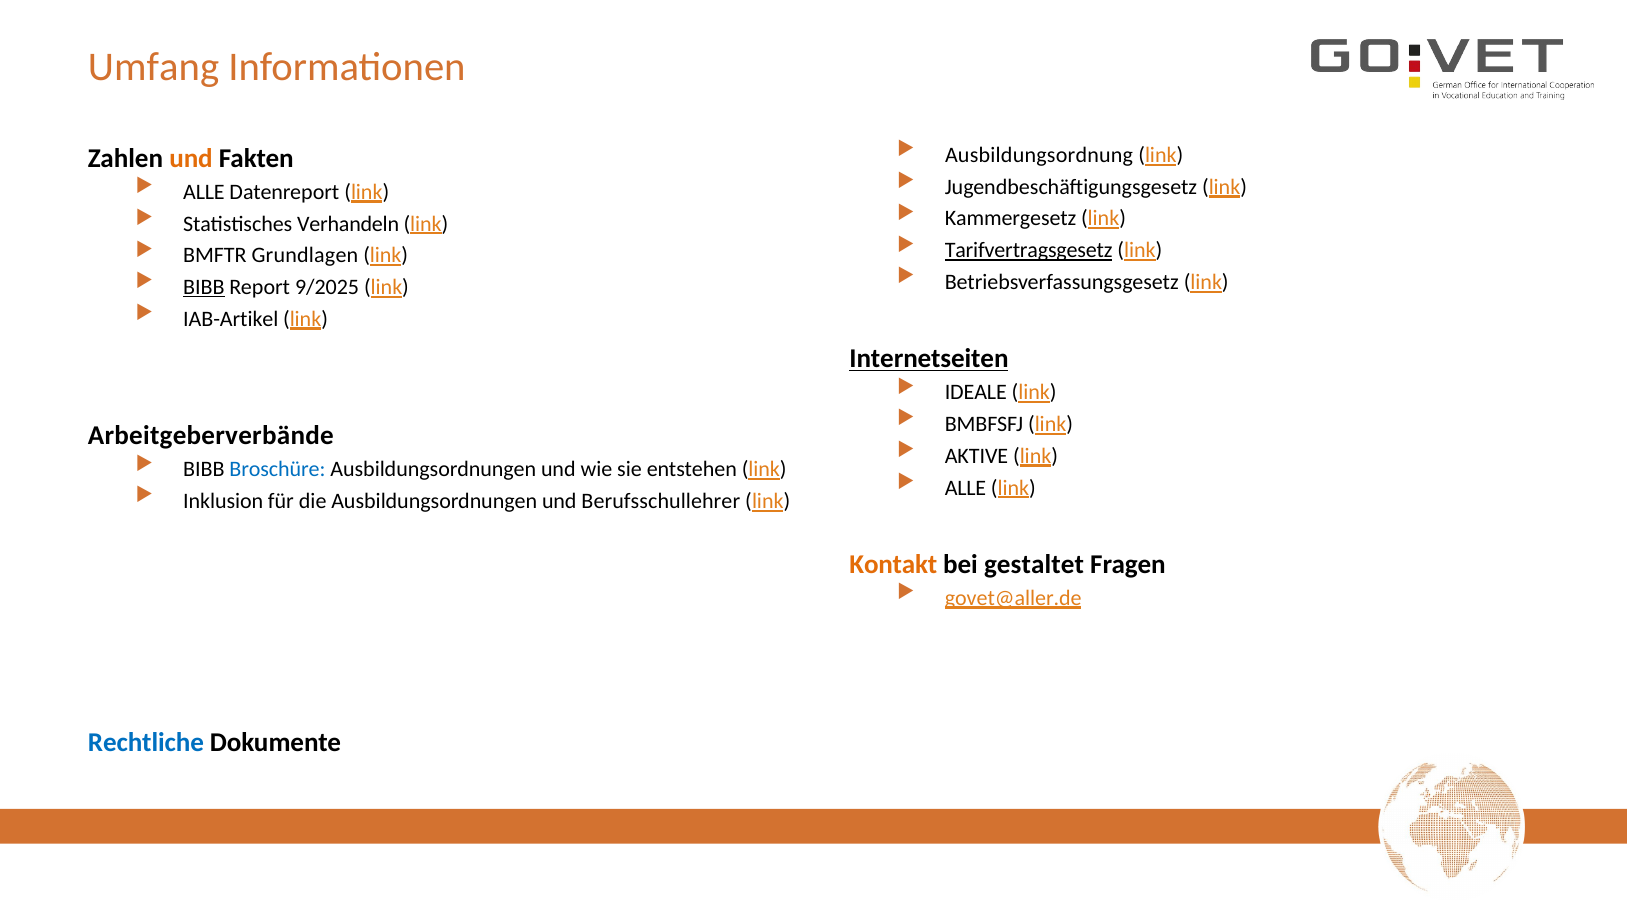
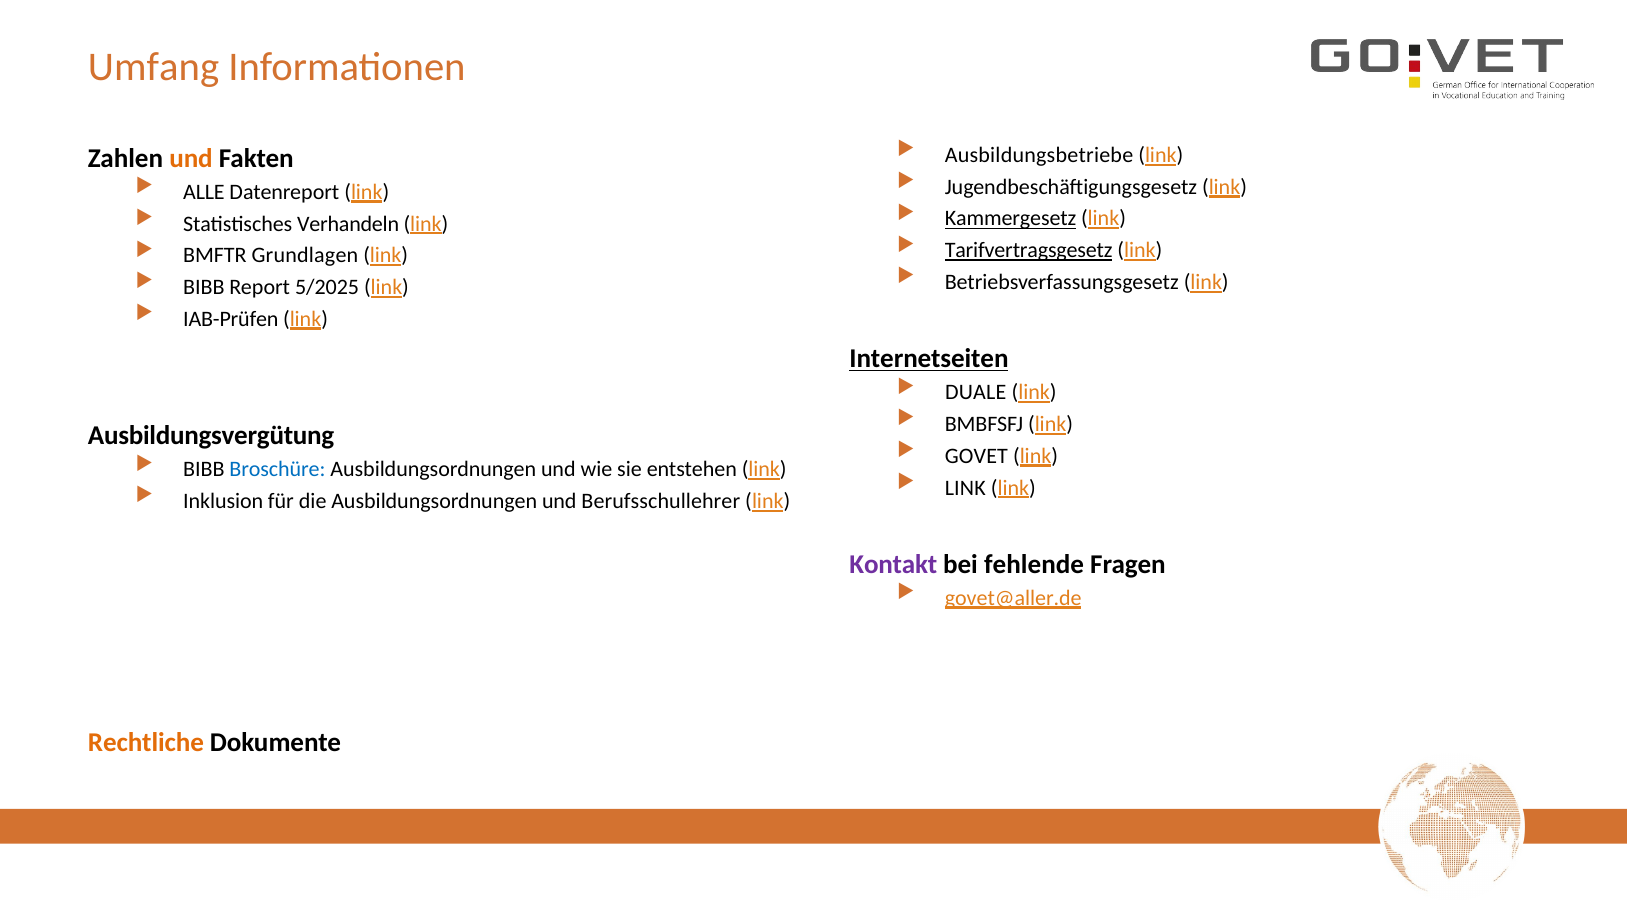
Ausbildungsordnung: Ausbildungsordnung -> Ausbildungsbetriebe (1039, 155)
Kammergesetz underline: none -> present (1011, 219)
BIBB underline: present -> none (204, 287)
9/2025: 9/2025 -> 5/2025 (327, 287)
IAB-Artikel: IAB-Artikel -> IAB-Prüfen (231, 319)
IDEALE: IDEALE -> DUALE (976, 393)
Arbeitgeberverbände: Arbeitgeberverbände -> Ausbildungsvergütung (211, 436)
AKTIVE: AKTIVE -> GOVET (976, 456)
ALLE: ALLE -> LINK (965, 488)
Kontakt colour: orange -> purple (893, 565)
gestaltet: gestaltet -> fehlende (1034, 565)
Rechtliche colour: blue -> orange (146, 743)
